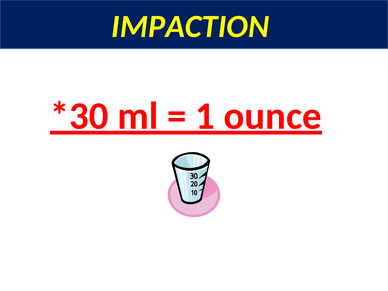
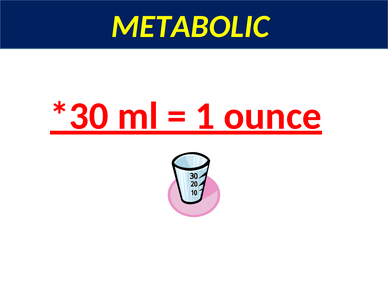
IMPACTION: IMPACTION -> METABOLIC (190, 27)
